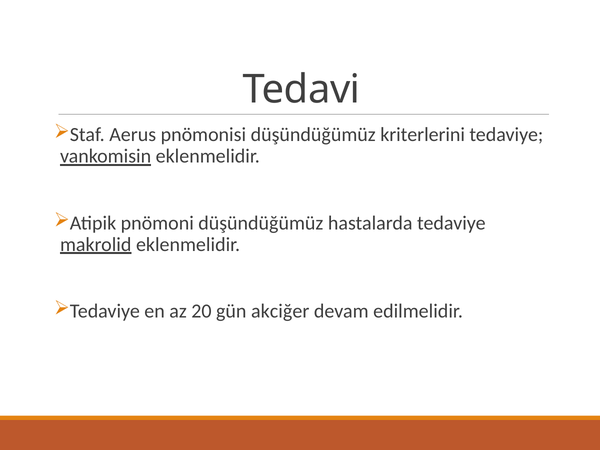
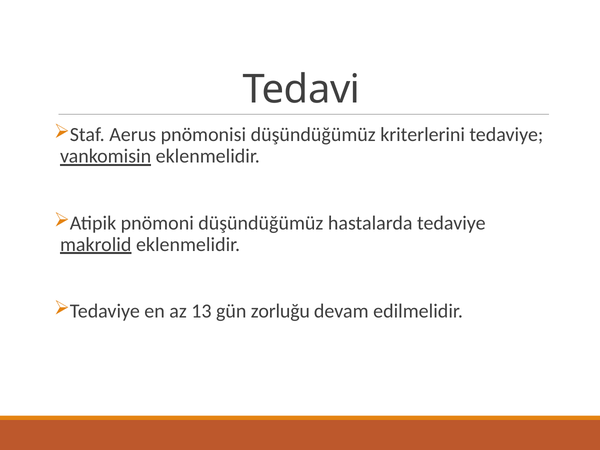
20: 20 -> 13 (201, 311)
akciğer: akciğer -> zorluğu (280, 311)
